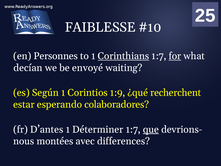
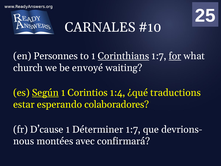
FAIBLESSE: FAIBLESSE -> CARNALES (100, 27)
decían: decían -> church (28, 68)
Según underline: none -> present (45, 93)
1:9: 1:9 -> 1:4 (118, 93)
recherchent: recherchent -> traductions (176, 93)
D’antes: D’antes -> D’cause (47, 129)
que underline: present -> none (151, 129)
differences: differences -> confirmará (123, 141)
